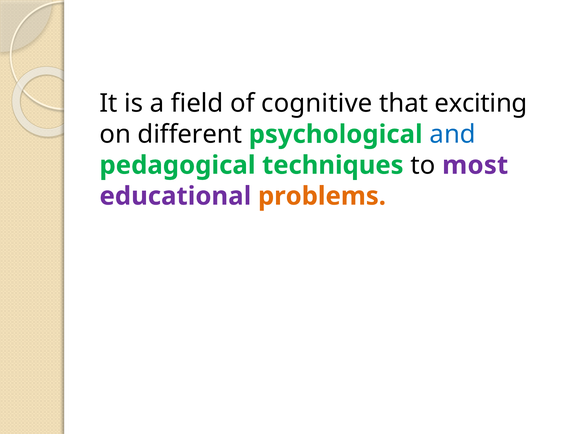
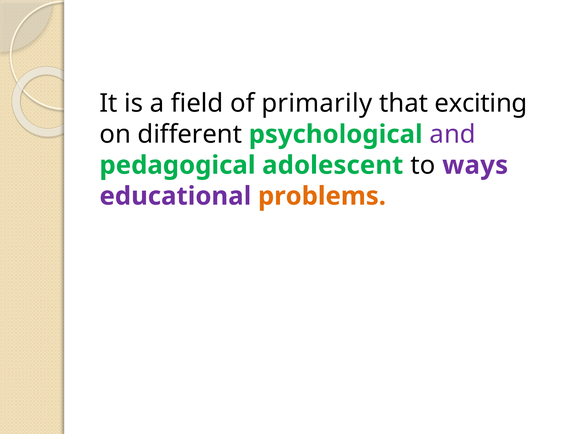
cognitive: cognitive -> primarily (317, 104)
and colour: blue -> purple (453, 134)
techniques: techniques -> adolescent (333, 165)
most: most -> ways (475, 165)
